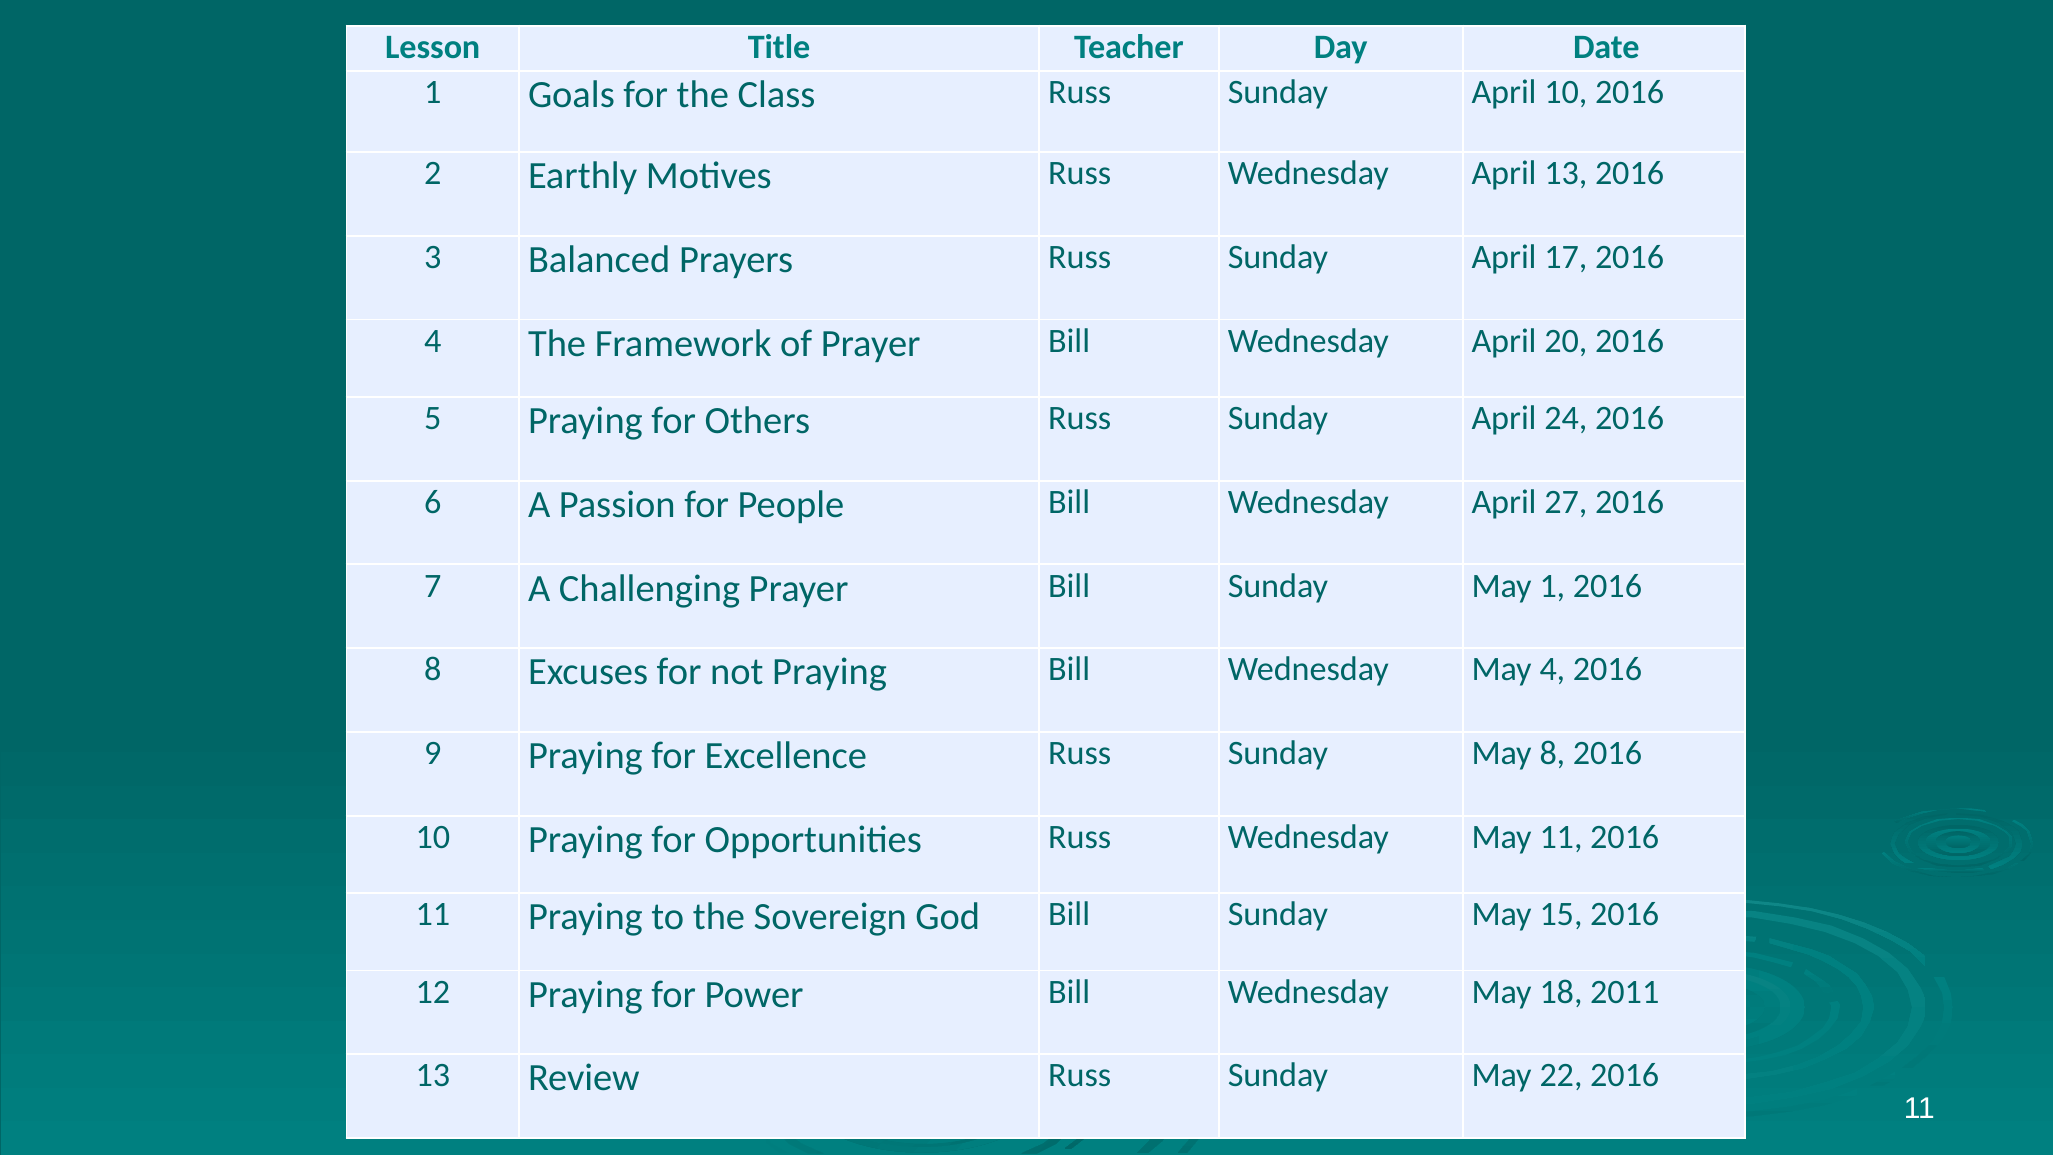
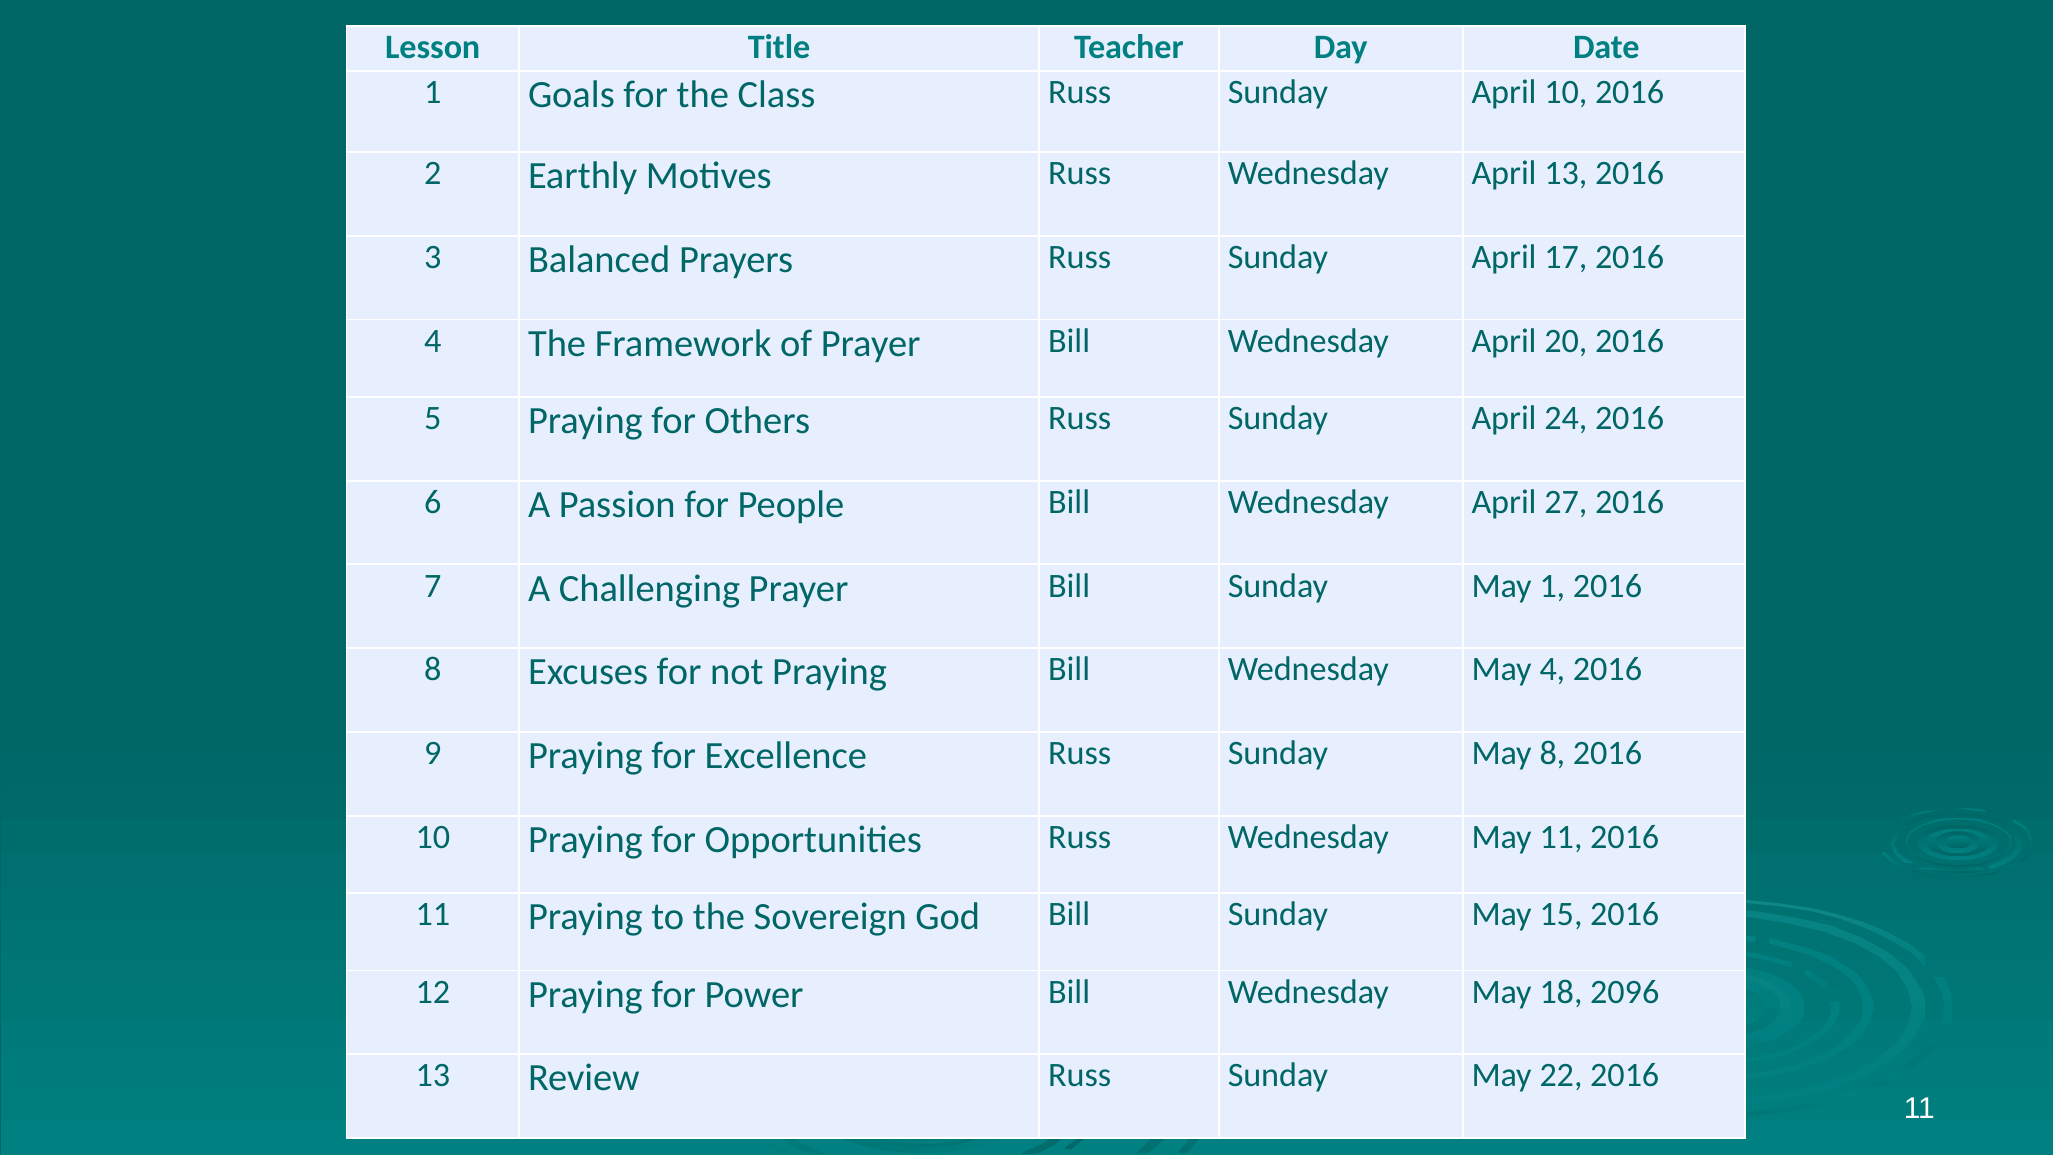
2011: 2011 -> 2096 (1625, 992)
